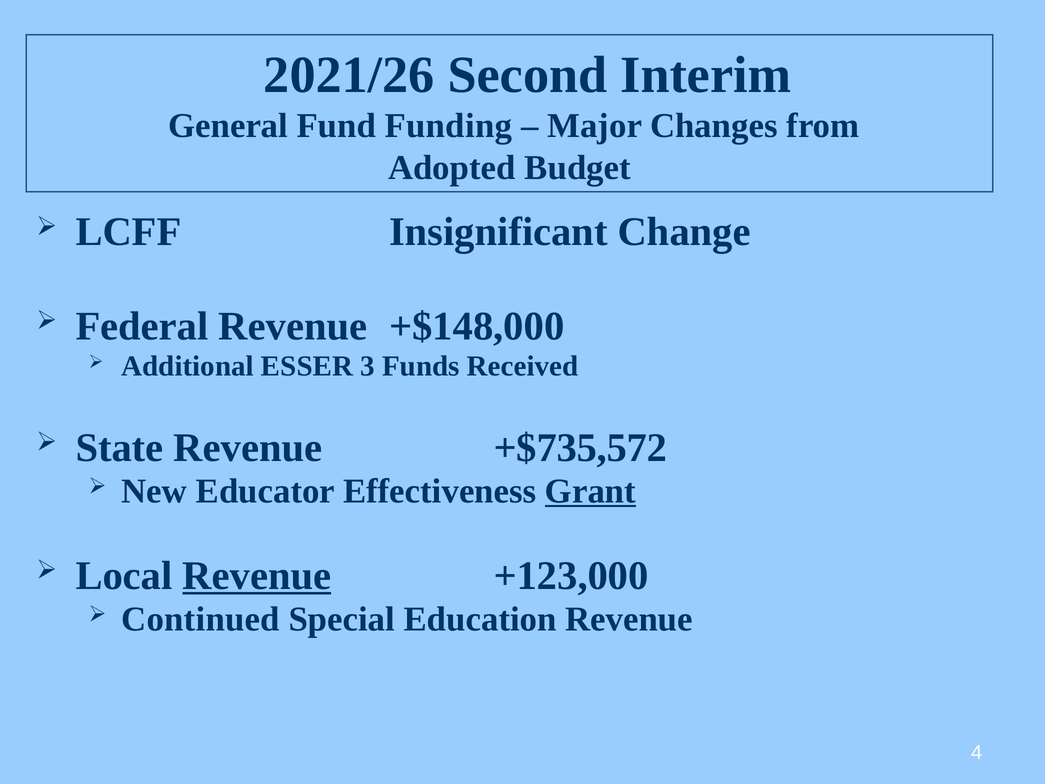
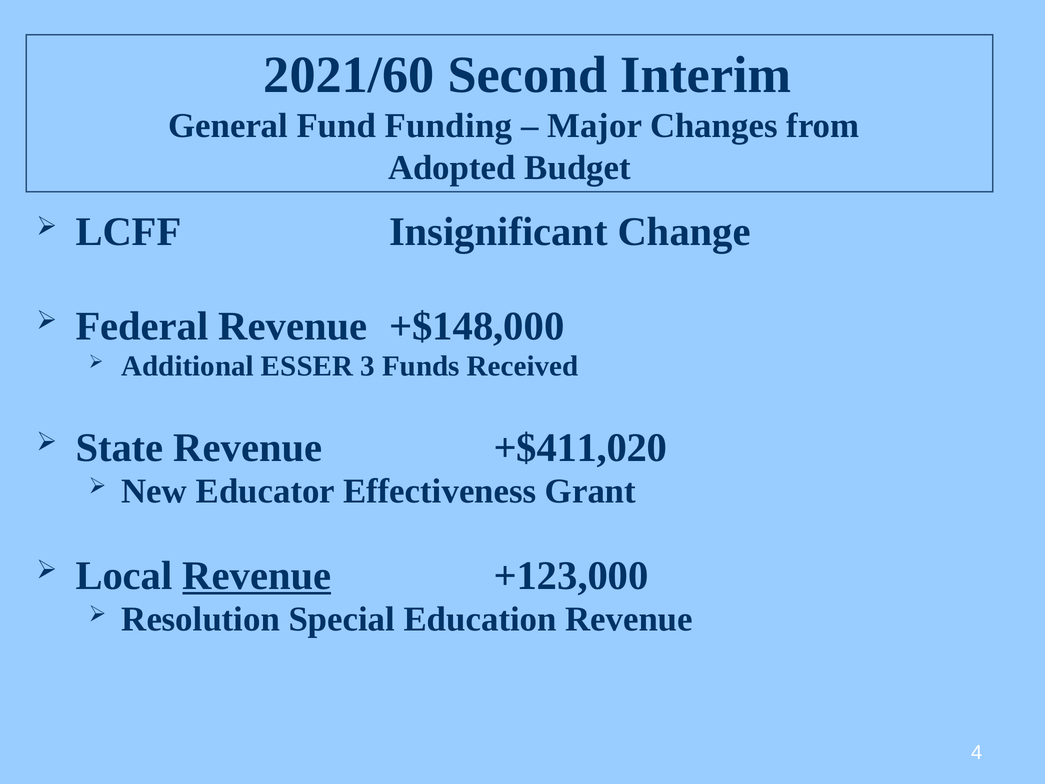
2021/26: 2021/26 -> 2021/60 (349, 75)
+$735,572: +$735,572 -> +$411,020 (580, 447)
Grant underline: present -> none (590, 491)
Continued: Continued -> Resolution (201, 619)
